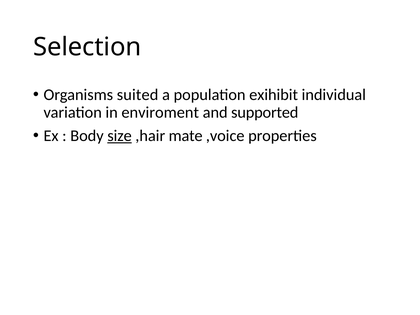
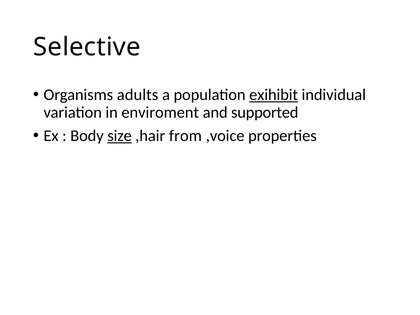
Selection: Selection -> Selective (87, 47)
suited: suited -> adults (138, 95)
exihibit underline: none -> present (274, 95)
mate: mate -> from (185, 136)
